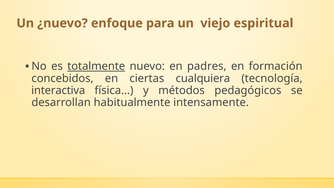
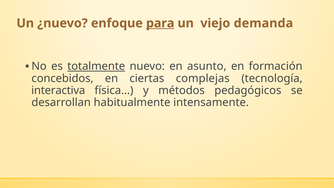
para underline: none -> present (160, 23)
espiritual: espiritual -> demanda (263, 23)
padres: padres -> asunto (207, 66)
cualquiera: cualquiera -> complejas (203, 78)
